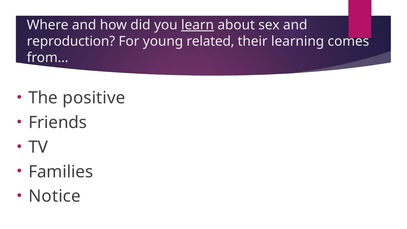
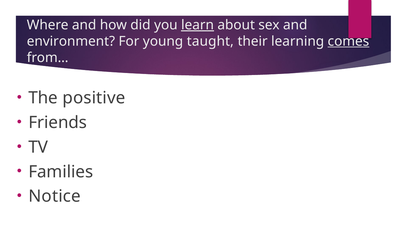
reproduction: reproduction -> environment (71, 41)
related: related -> taught (210, 41)
comes underline: none -> present (348, 41)
